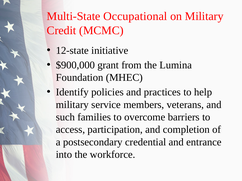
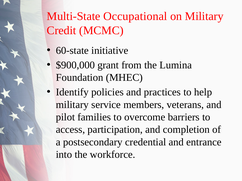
12-state: 12-state -> 60-state (72, 51)
such: such -> pilot (65, 117)
